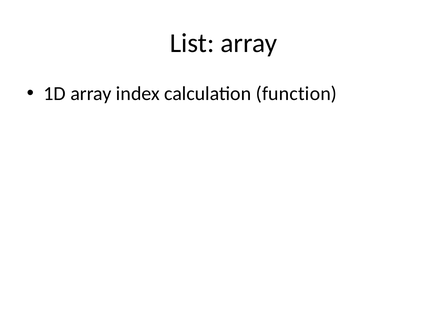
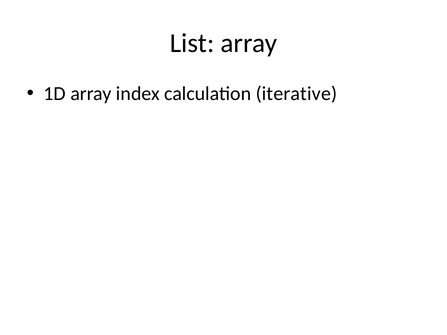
function: function -> iterative (296, 94)
